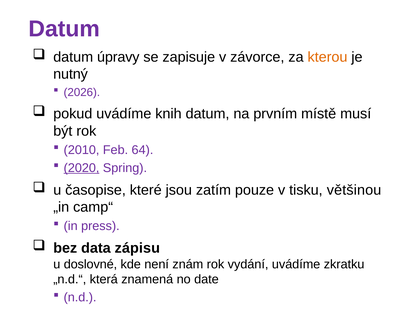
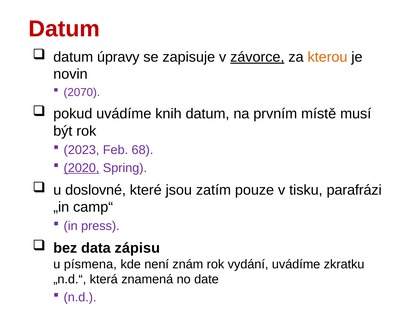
Datum colour: purple -> red (64, 29)
závorce underline: none -> present (257, 57)
nutný: nutný -> novin (70, 74)
2026: 2026 -> 2070 (82, 92)
2010: 2010 -> 2023 (82, 150)
64: 64 -> 68 (142, 150)
časopise: časopise -> doslovné (96, 190)
většinou: většinou -> parafrázi (354, 190)
doslovné: doslovné -> písmena (90, 265)
